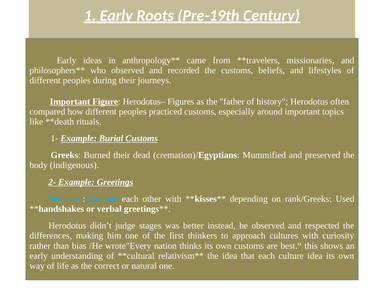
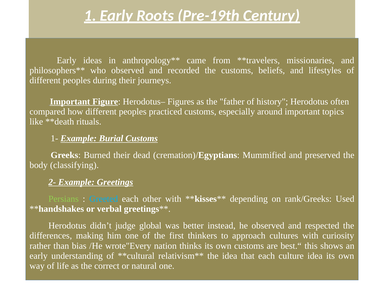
indigenous: indigenous -> classifying (74, 165)
Persians colour: light blue -> light green (64, 199)
stages: stages -> global (150, 226)
